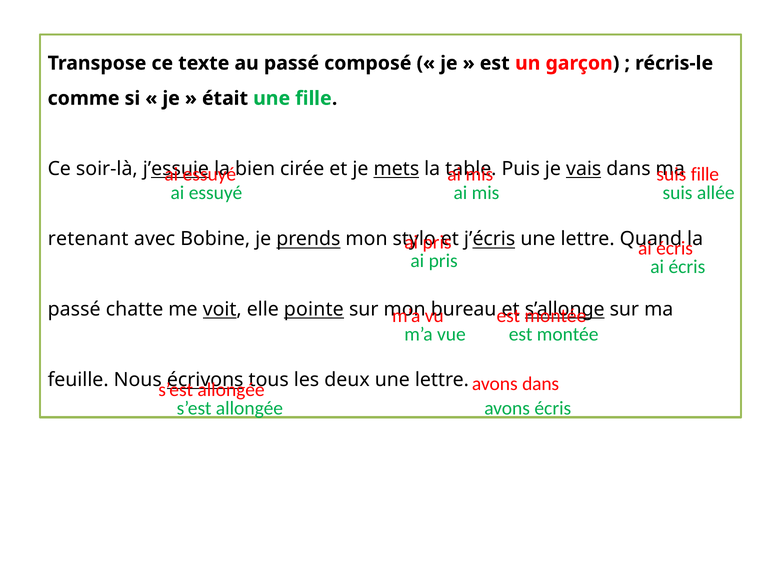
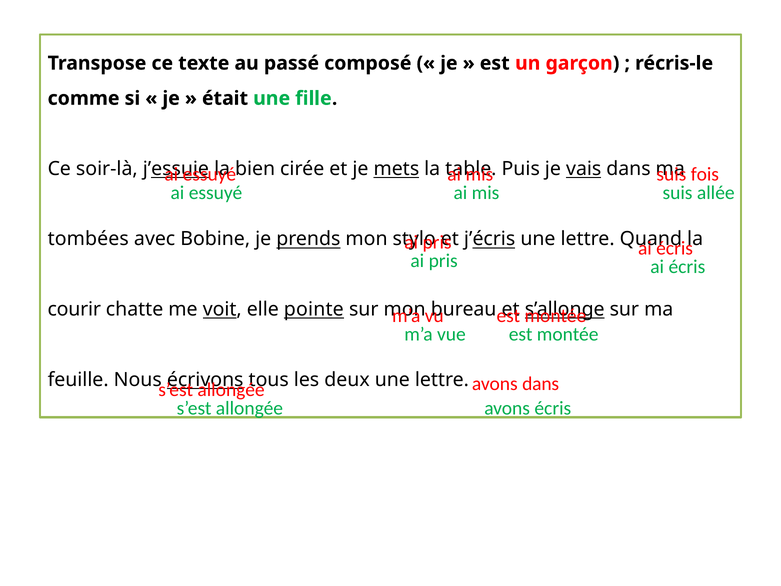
fille: fille -> fois (705, 174)
retenant: retenant -> tombées (88, 239)
passé: passé -> courir (74, 309)
